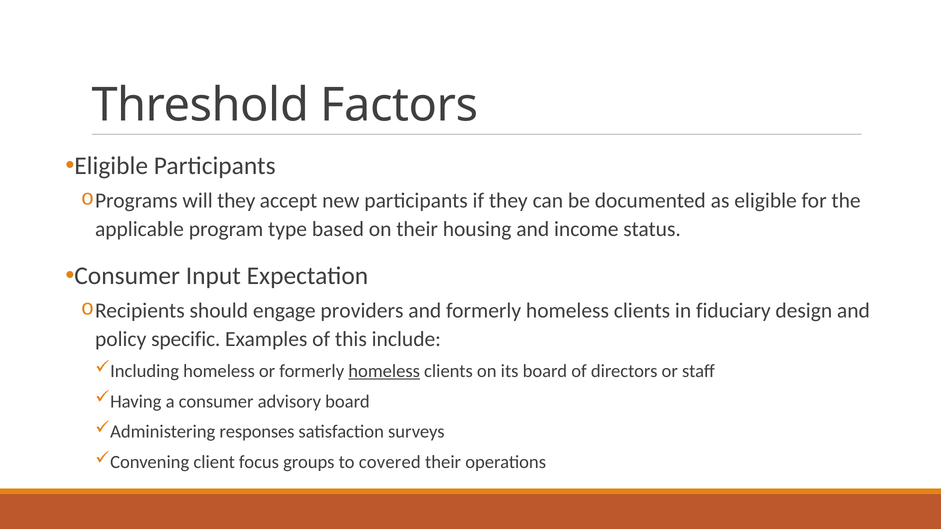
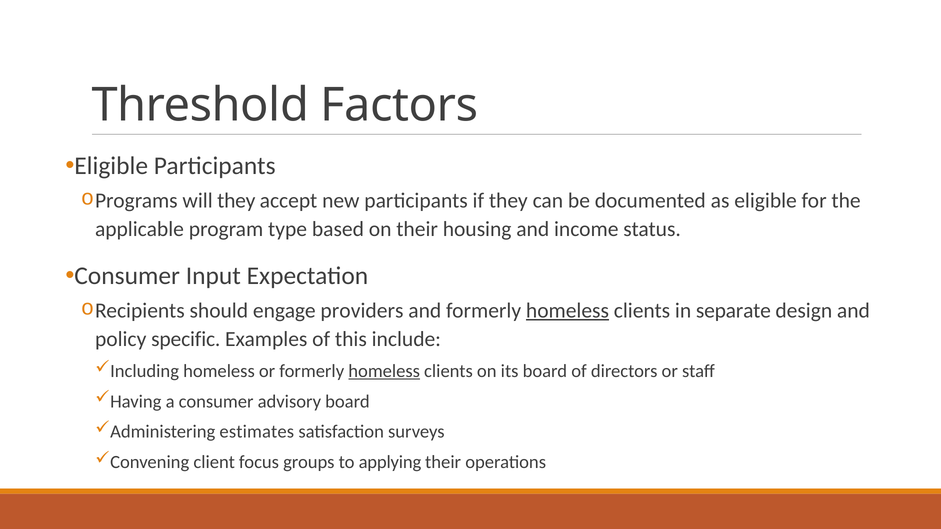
homeless underline: none -> present (567, 311)
fiduciary: fiduciary -> separate (733, 311)
responses: responses -> estimates (257, 432)
covered: covered -> applying (390, 463)
